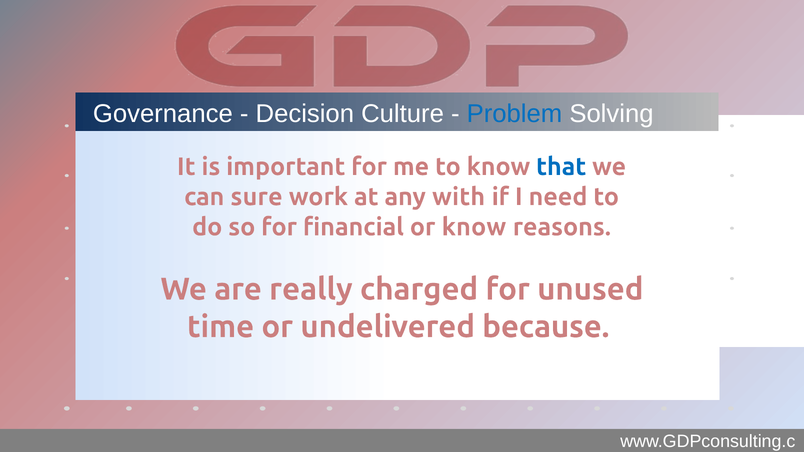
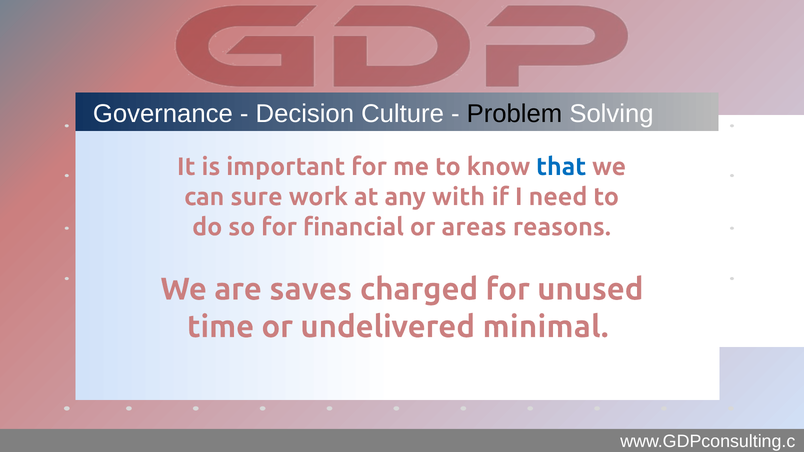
Problem colour: blue -> black (514, 114)
or know: know -> areas (474, 227)
really: really -> saves (311, 289)
because: because -> minimal (546, 327)
